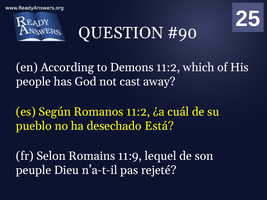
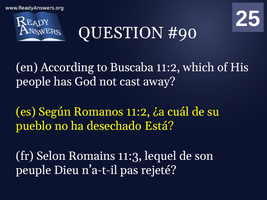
Demons: Demons -> Buscaba (132, 68)
11:9: 11:9 -> 11:3 (130, 156)
